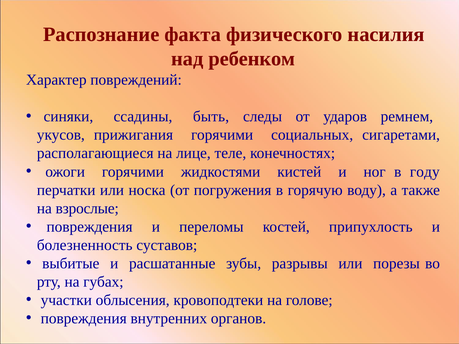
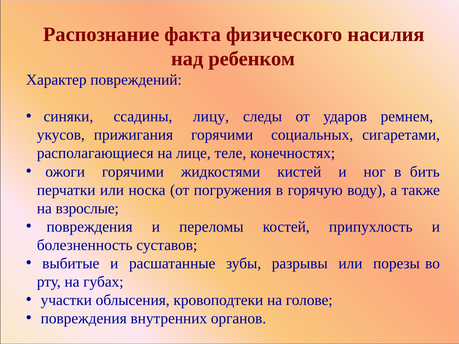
быть: быть -> лицу (211, 117)
году: году -> бить (425, 172)
